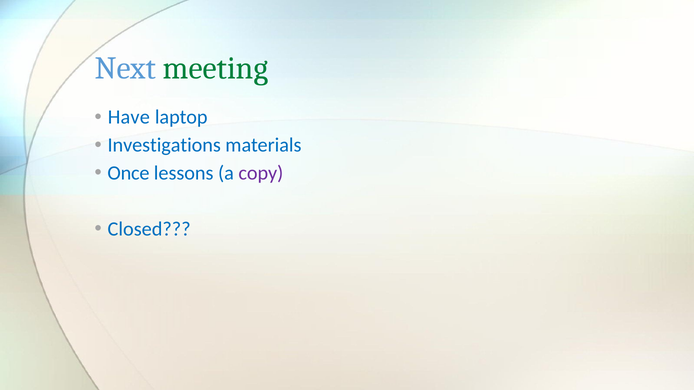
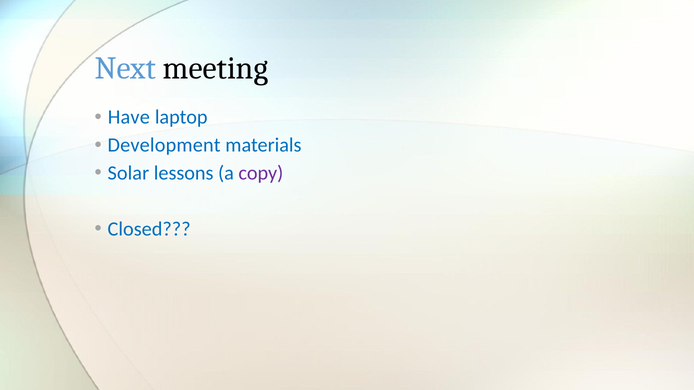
meeting colour: green -> black (216, 68)
Investigations: Investigations -> Development (164, 145)
Once: Once -> Solar (128, 173)
